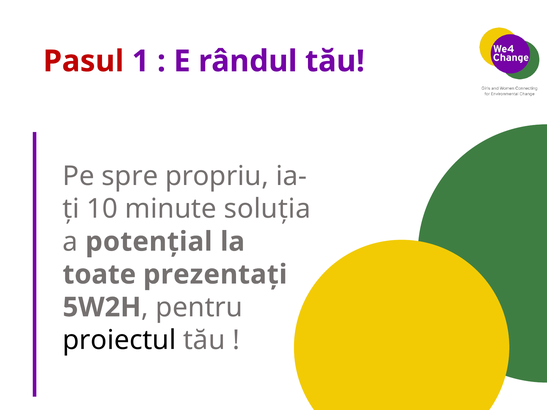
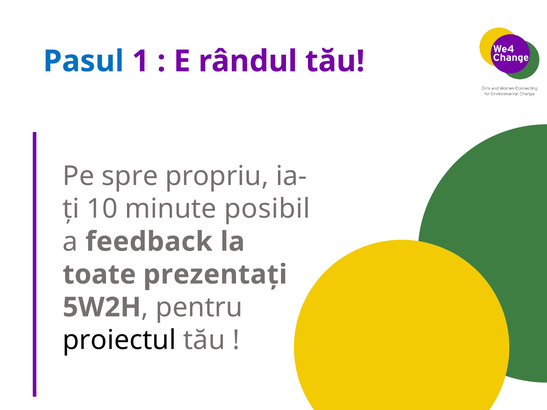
Pasul colour: red -> blue (84, 61)
soluția: soluția -> posibil (267, 209)
potențial: potențial -> feedback (149, 242)
